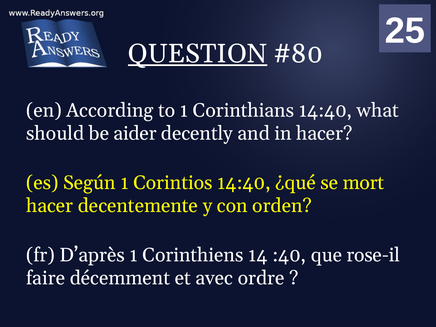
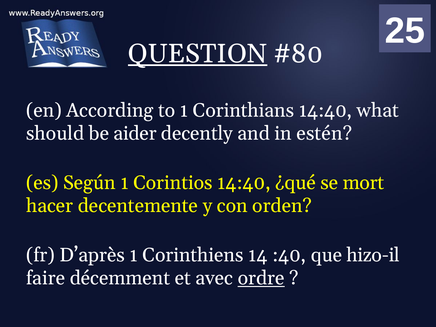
in hacer: hacer -> estén (324, 134)
rose-il: rose-il -> hizo-il (373, 255)
ordre underline: none -> present (261, 278)
